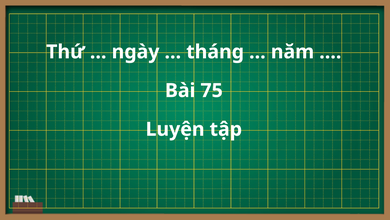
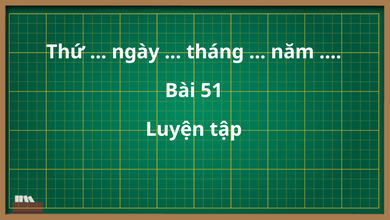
75: 75 -> 51 (212, 90)
